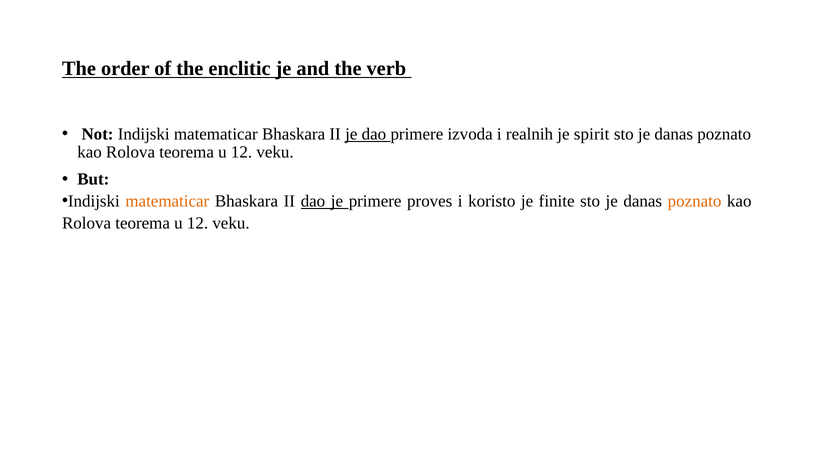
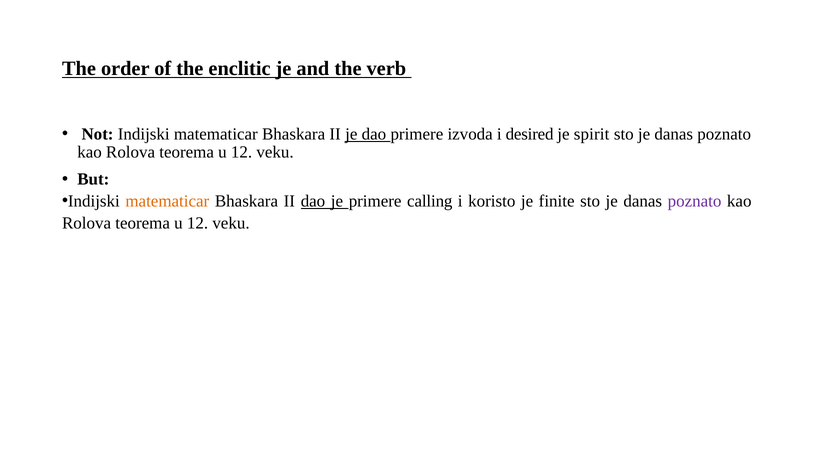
realnih: realnih -> desired (530, 134)
proves: proves -> calling (430, 201)
poznato colour: orange -> purple (695, 201)
